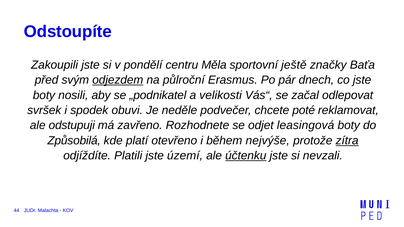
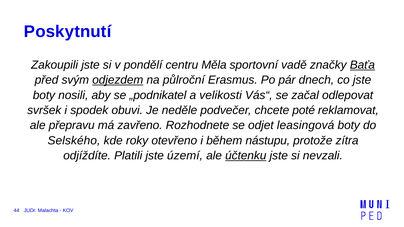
Odstoupíte: Odstoupíte -> Poskytnutí (68, 32)
ještě: ještě -> vadě (294, 65)
Baťa underline: none -> present (362, 65)
odstupuji: odstupuji -> přepravu (72, 126)
Způsobilá: Způsobilá -> Selského (74, 141)
platí: platí -> roky (137, 141)
nejvýše: nejvýše -> nástupu (268, 141)
zítra underline: present -> none (347, 141)
